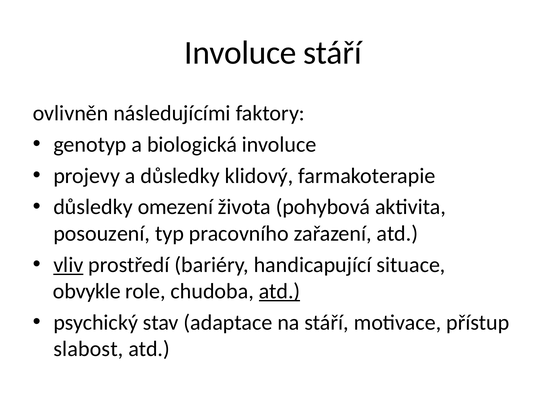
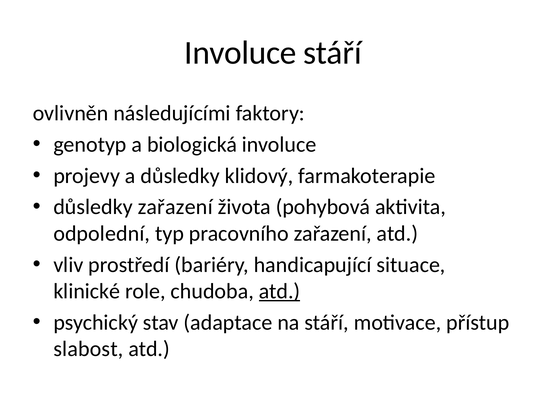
důsledky omezení: omezení -> zařazení (175, 207)
posouzení: posouzení -> odpolední (102, 234)
vliv underline: present -> none (68, 265)
obvykle: obvykle -> klinické (87, 291)
